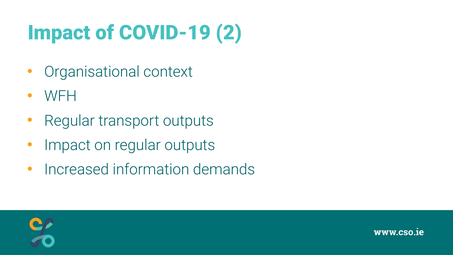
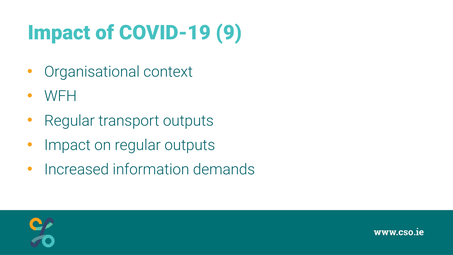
2: 2 -> 9 (229, 33)
